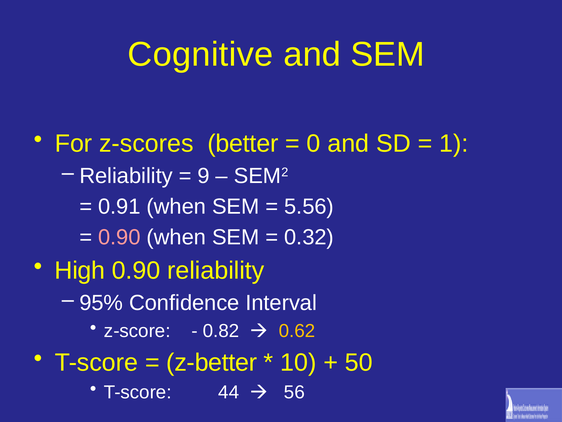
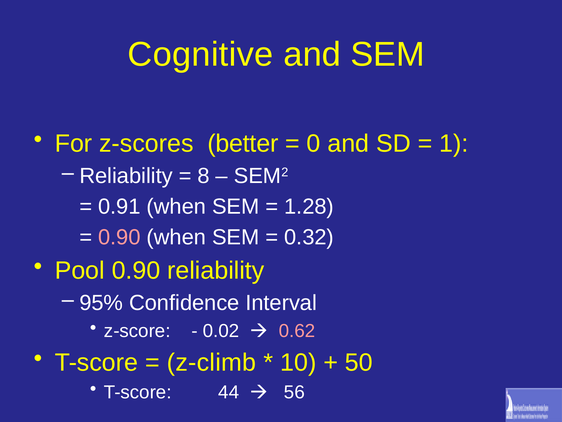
9: 9 -> 8 (204, 176)
5.56: 5.56 -> 1.28 (309, 206)
High: High -> Pool (80, 270)
0.82: 0.82 -> 0.02 (221, 331)
0.62 colour: yellow -> pink (297, 331)
z-better: z-better -> z-climb (212, 362)
